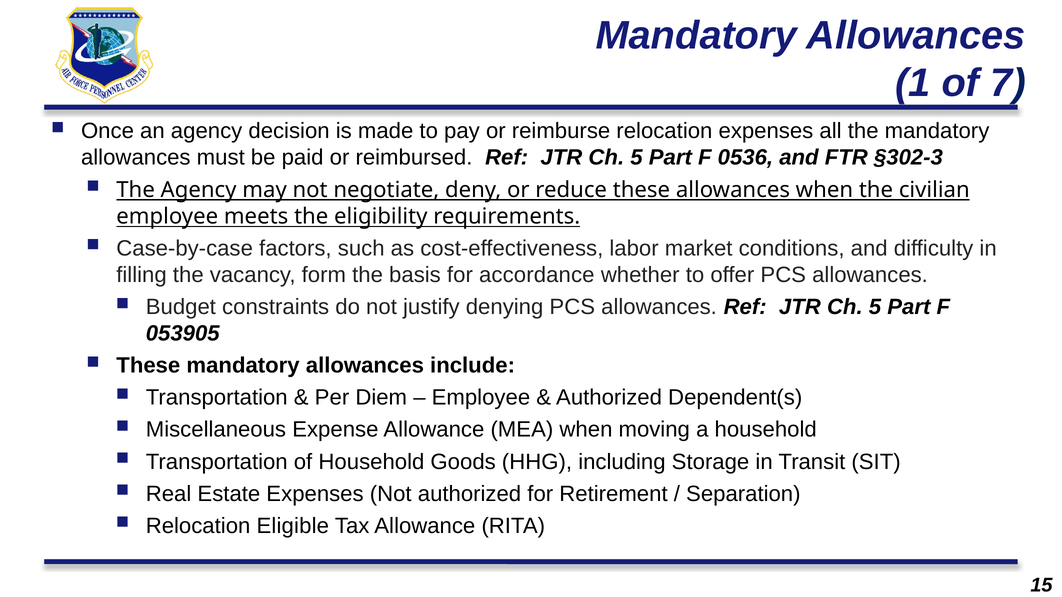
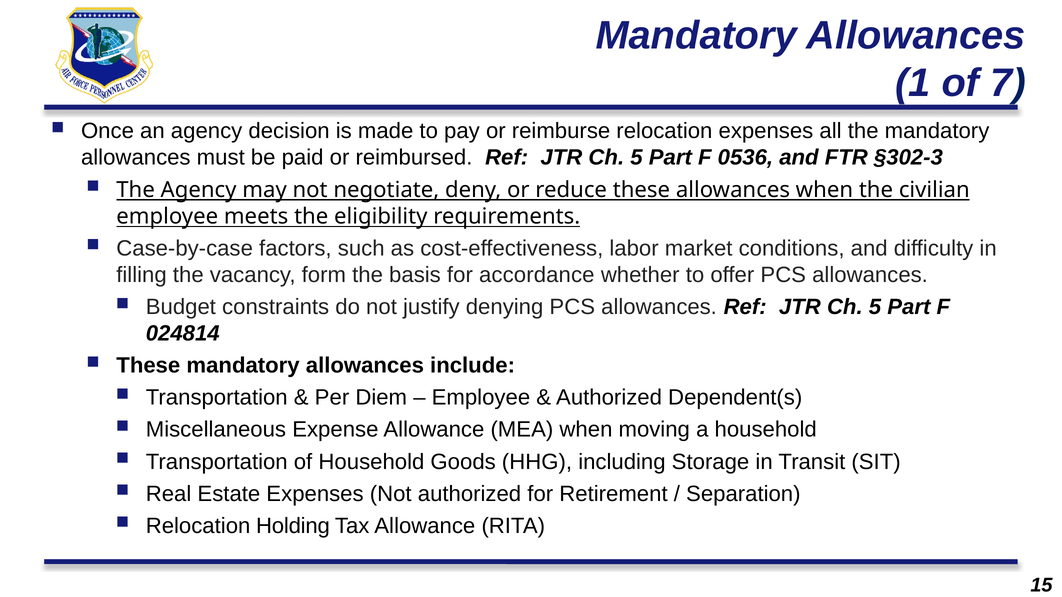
053905: 053905 -> 024814 (183, 334)
Eligible: Eligible -> Holding (293, 526)
